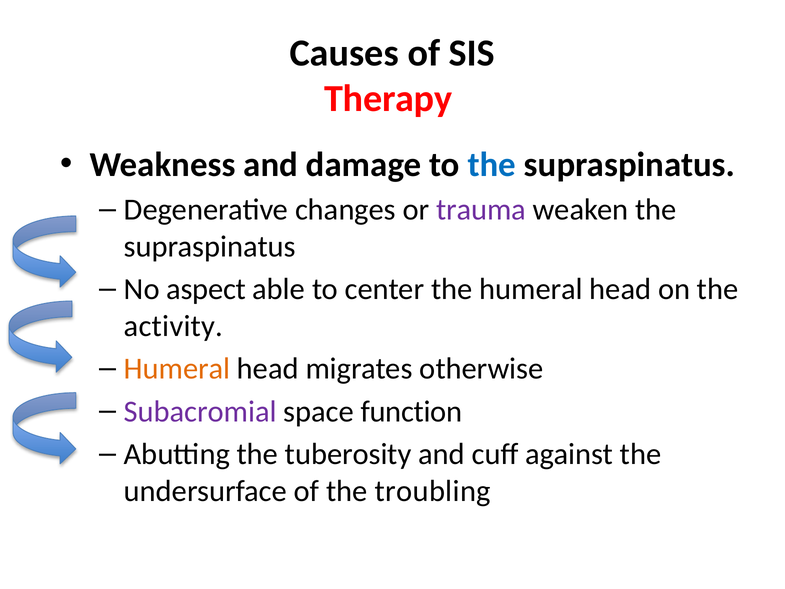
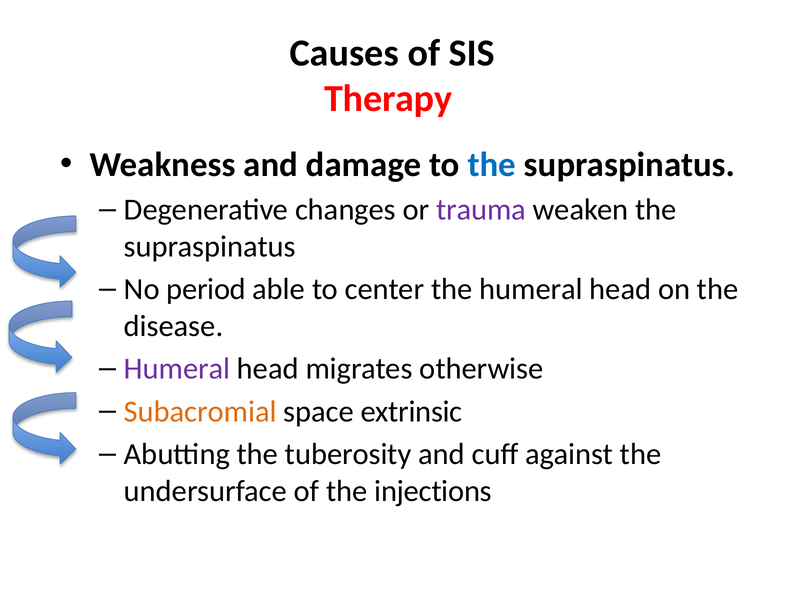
aspect: aspect -> period (206, 289)
activity: activity -> disease (174, 326)
Humeral colour: orange -> purple (177, 369)
Subacromial colour: purple -> orange (200, 411)
function: function -> extrinsic (411, 411)
troubling: troubling -> injections (433, 491)
